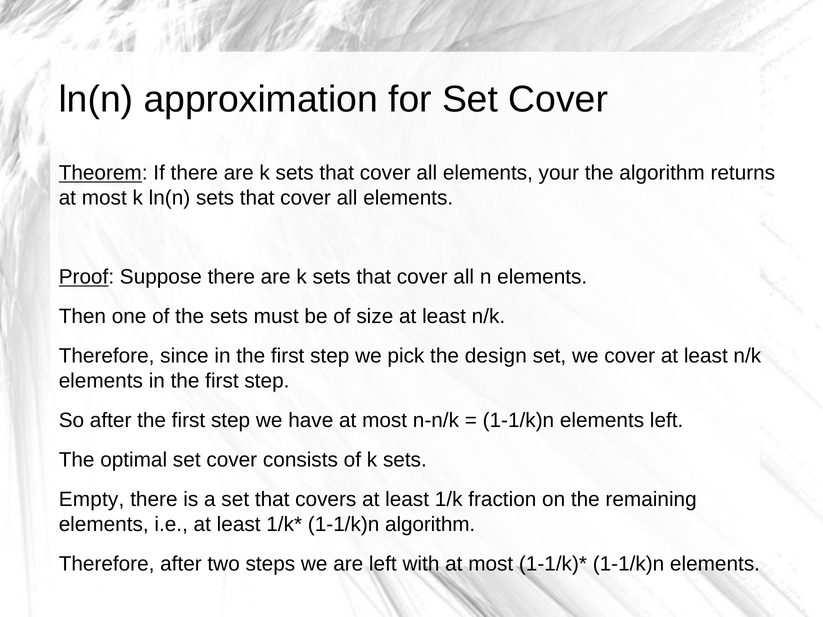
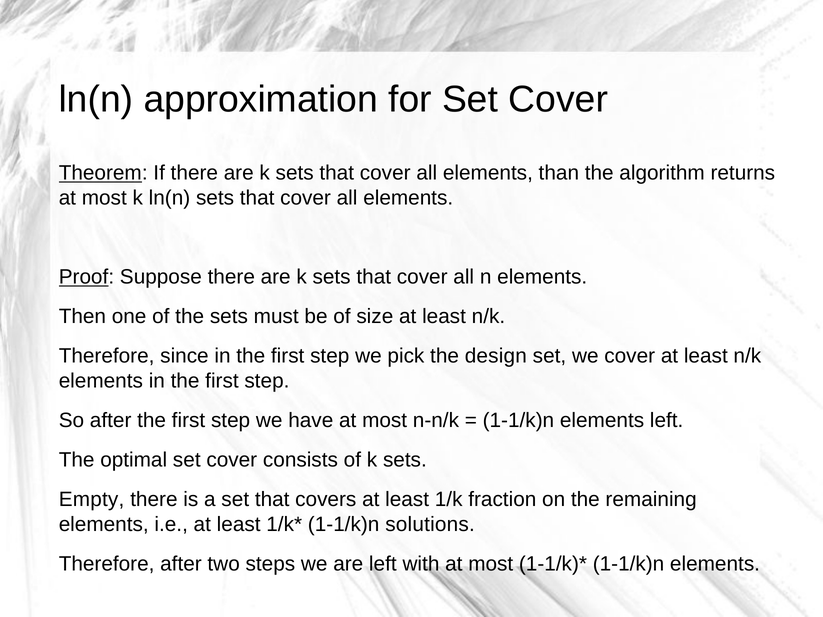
your: your -> than (559, 173)
1-1/k)n algorithm: algorithm -> solutions (430, 525)
